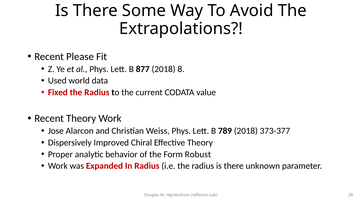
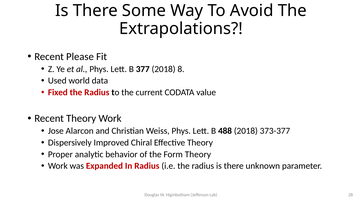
877: 877 -> 377 (143, 69)
789: 789 -> 488 (225, 131)
Form Robust: Robust -> Theory (198, 154)
